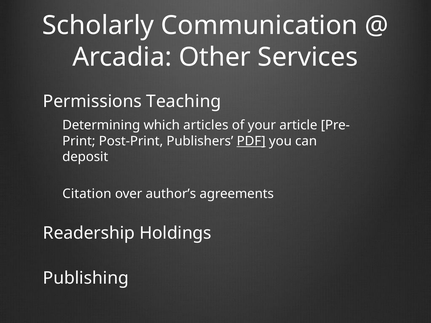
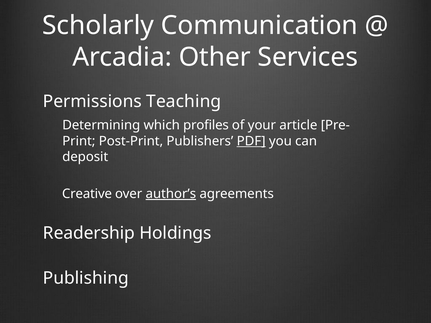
articles: articles -> profiles (206, 125)
Citation: Citation -> Creative (87, 194)
author’s underline: none -> present (171, 194)
